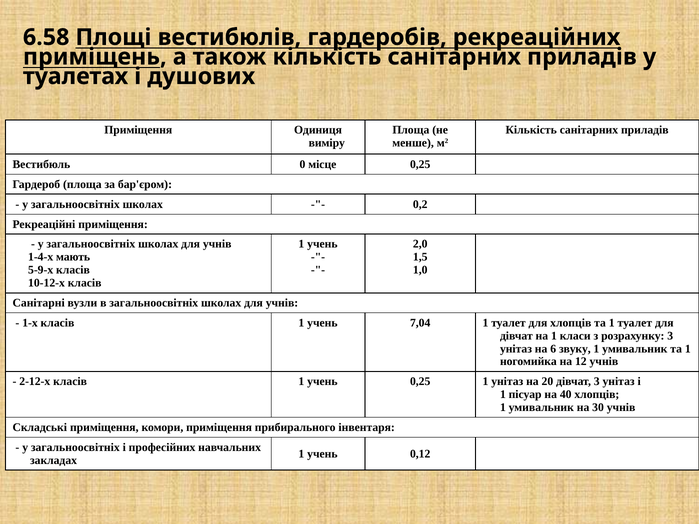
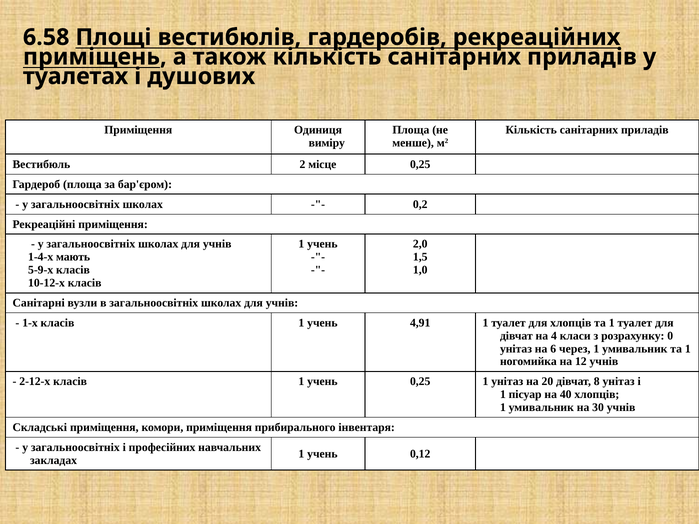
0: 0 -> 2 (302, 164)
7,04: 7,04 -> 4,91 (420, 323)
на 1: 1 -> 4 (554, 336)
розрахунку 3: 3 -> 0 (670, 336)
звуку: звуку -> через (575, 349)
дівчат 3: 3 -> 8 (597, 382)
